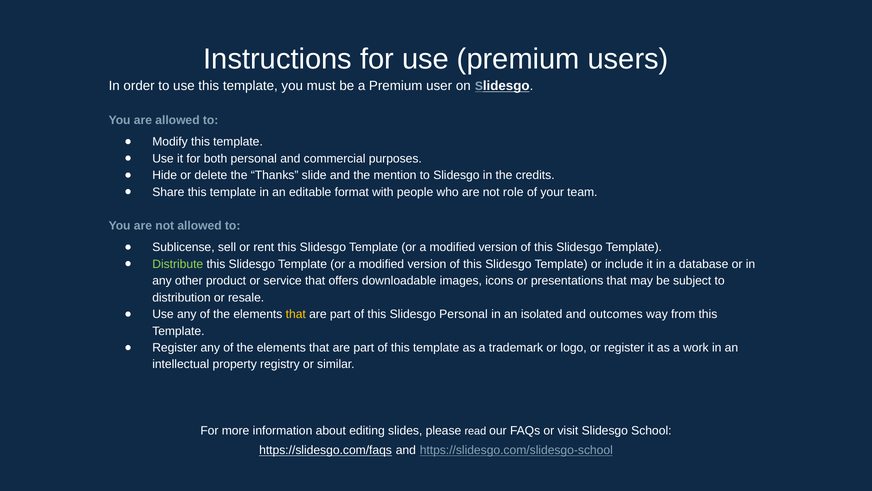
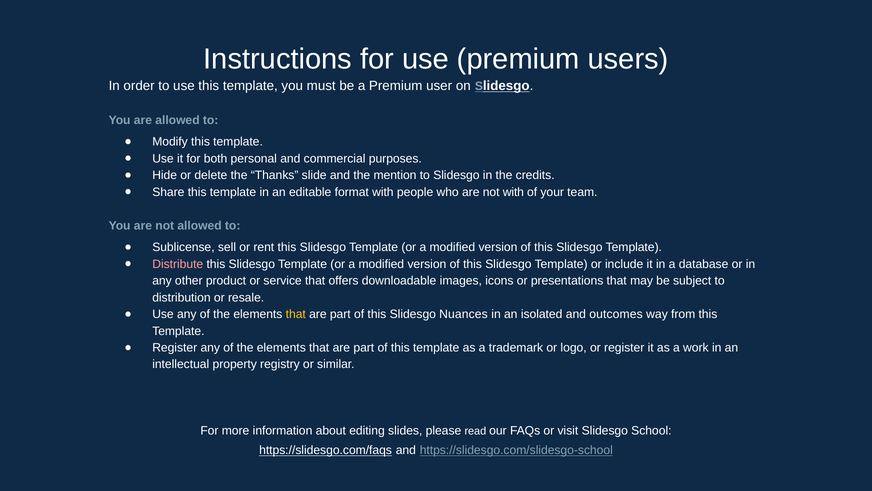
not role: role -> with (513, 192)
Distribute colour: light green -> pink (178, 264)
Slidesgo Personal: Personal -> Nuances (463, 314)
